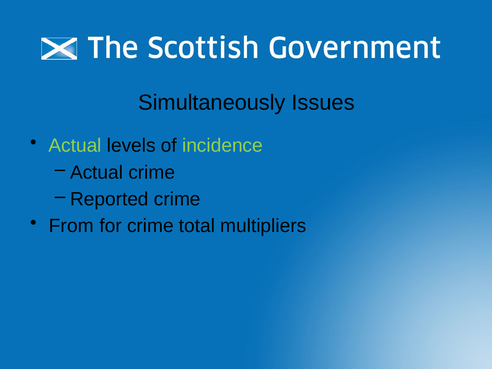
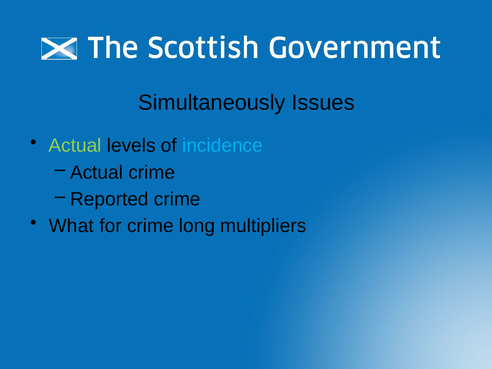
incidence colour: light green -> light blue (222, 146)
From: From -> What (71, 226)
total: total -> long (197, 226)
